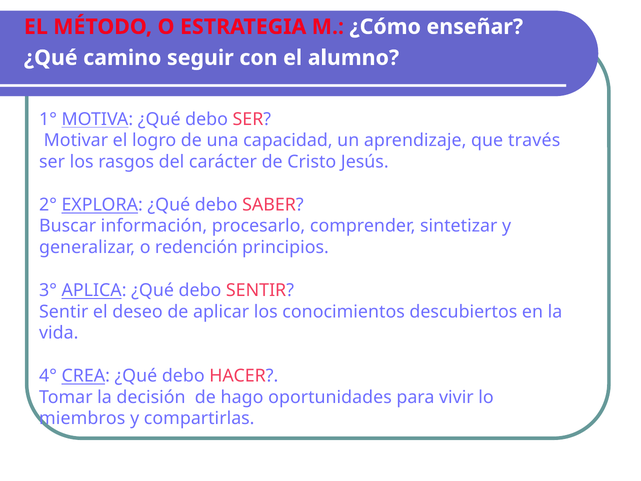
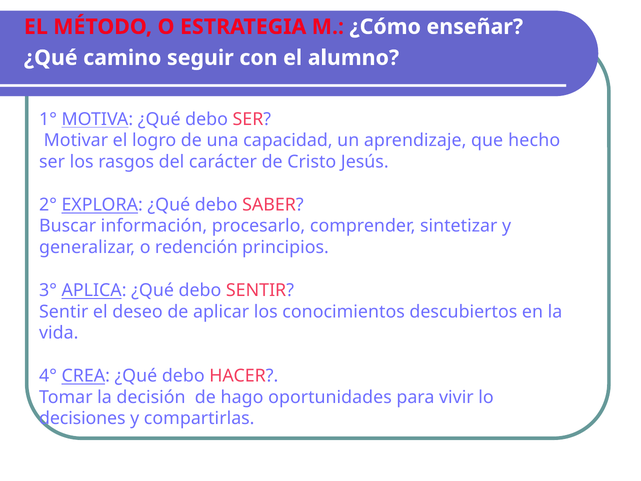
través: través -> hecho (534, 140)
miembros: miembros -> decisiones (82, 418)
